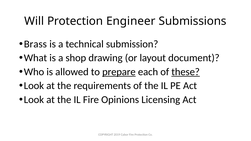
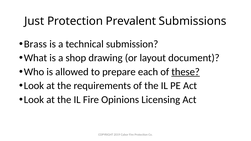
Will: Will -> Just (34, 21)
Engineer: Engineer -> Prevalent (131, 21)
prepare underline: present -> none (119, 72)
